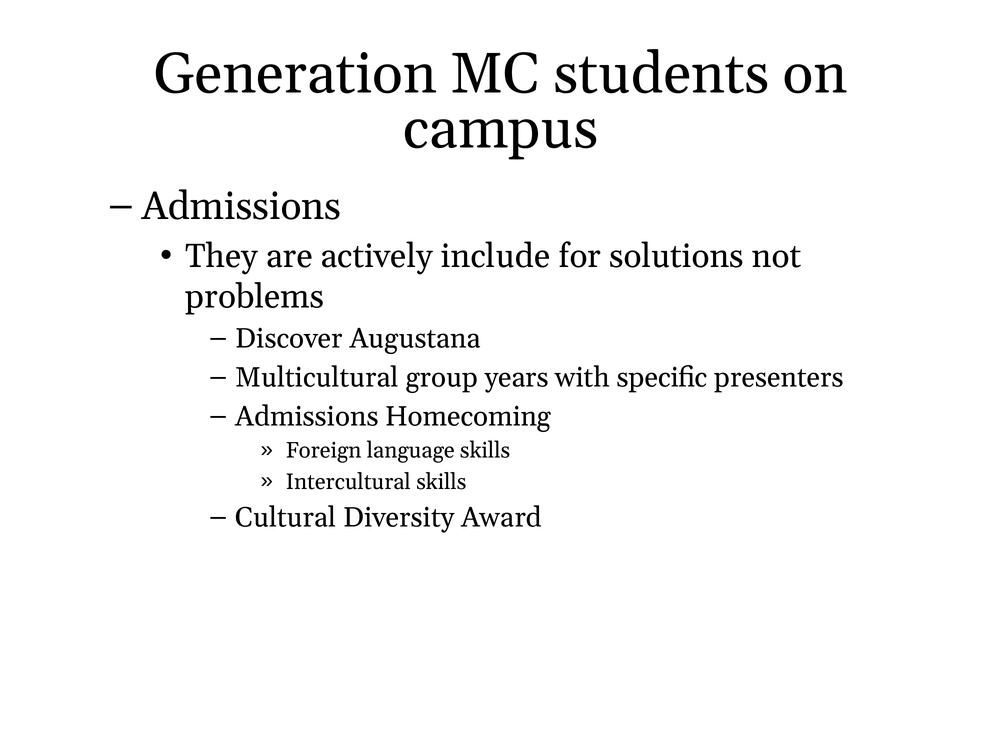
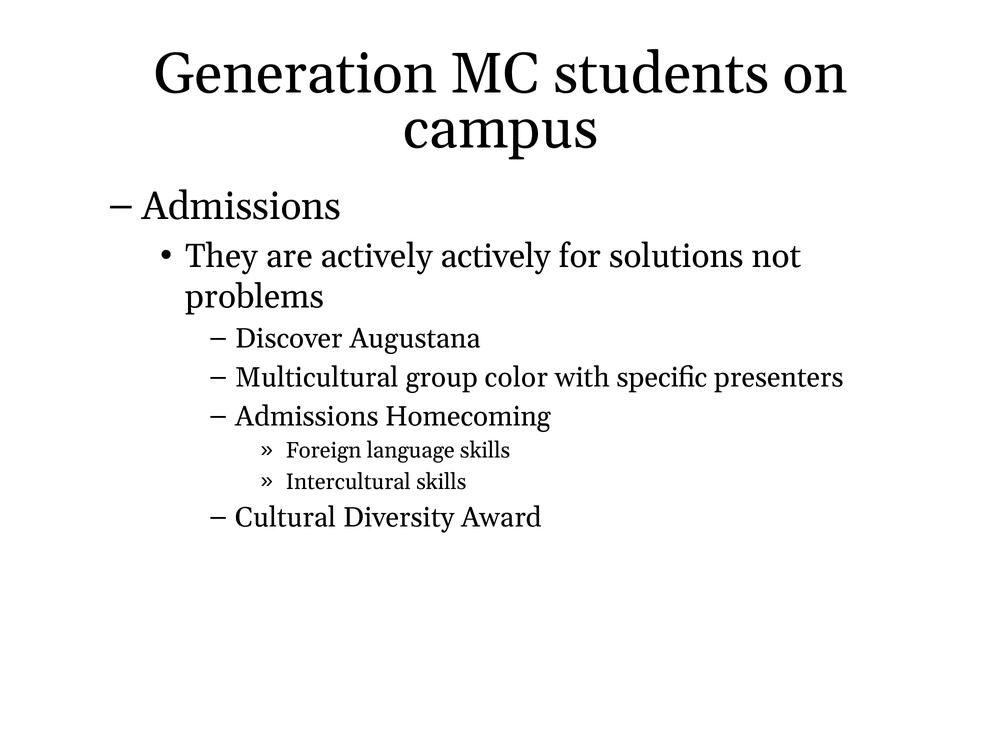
actively include: include -> actively (496, 256)
years: years -> color (517, 377)
